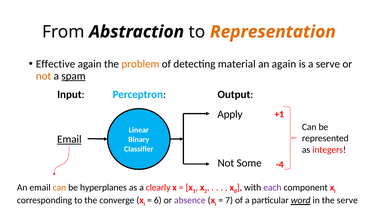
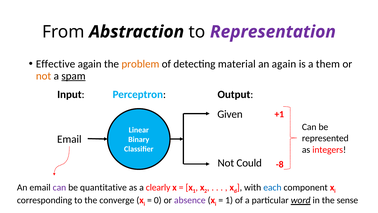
Representation colour: orange -> purple (273, 32)
a serve: serve -> them (328, 64)
Apply: Apply -> Given (230, 114)
Email underline: present -> none (69, 139)
Some: Some -> Could (249, 163)
-4: -4 -> -8 (280, 164)
can colour: orange -> purple (59, 187)
hyperplanes: hyperplanes -> quantitative (103, 187)
each colour: purple -> blue (272, 187)
6: 6 -> 0 (158, 200)
7: 7 -> 1 (229, 200)
the serve: serve -> sense (347, 200)
